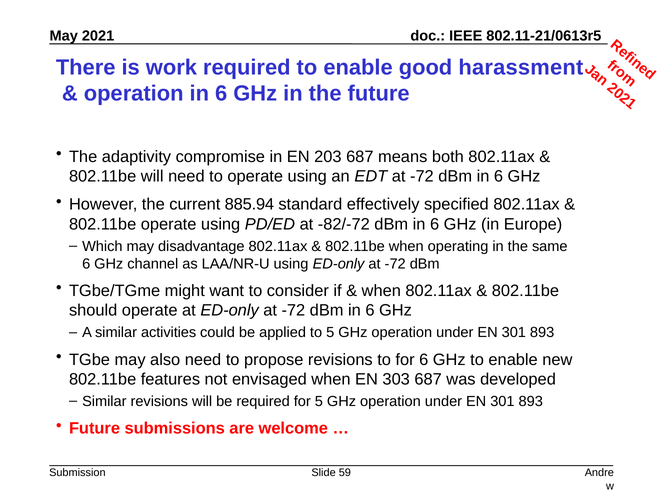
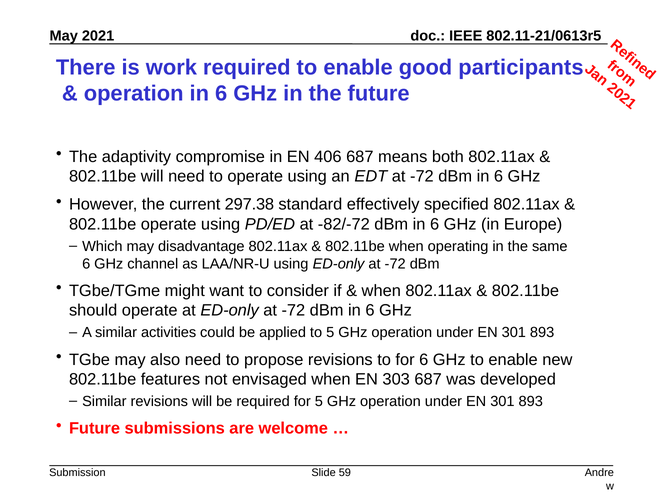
harassment: harassment -> participants (521, 67)
203: 203 -> 406 (328, 157)
885.94: 885.94 -> 297.38 (249, 204)
